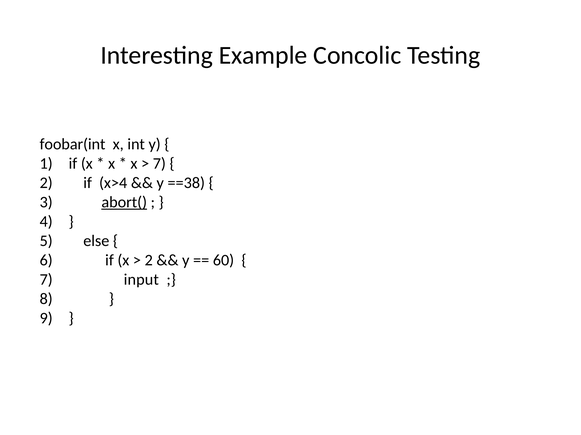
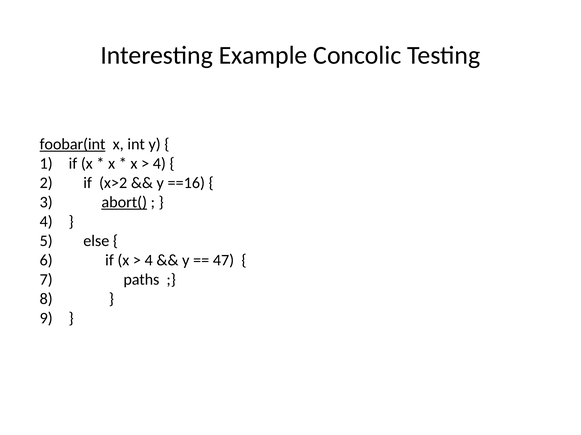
foobar(int underline: none -> present (73, 144)
7: 7 -> 4 (159, 164)
x>4: x>4 -> x>2 (113, 183)
==38: ==38 -> ==16 (186, 183)
2: 2 -> 4 (149, 261)
60: 60 -> 47 (223, 261)
input: input -> paths (141, 280)
